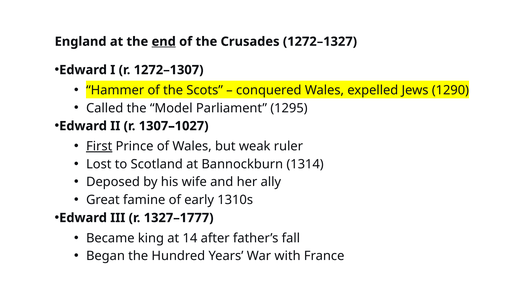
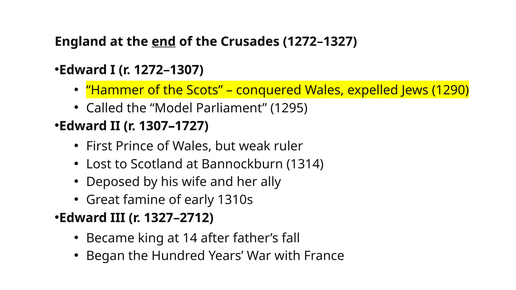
1307–1027: 1307–1027 -> 1307–1727 (174, 126)
First underline: present -> none (99, 146)
1327–1777: 1327–1777 -> 1327–2712 (179, 218)
